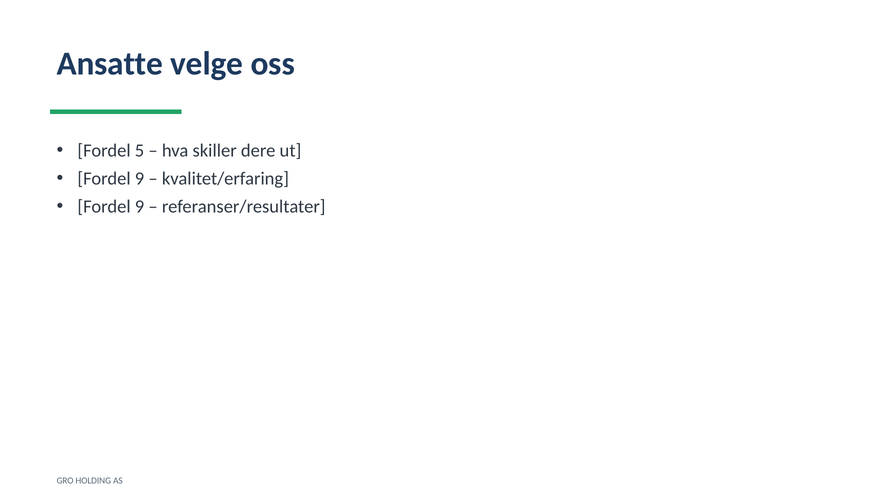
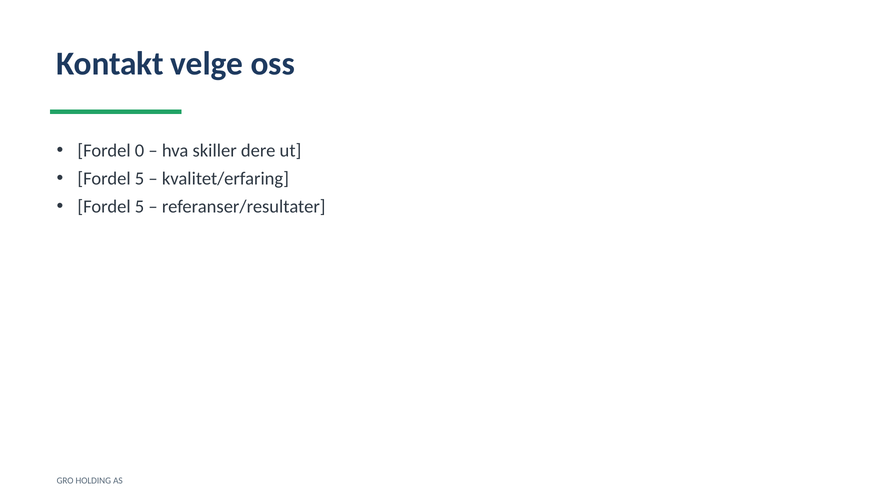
Ansatte: Ansatte -> Kontakt (110, 64)
5: 5 -> 0 (140, 151)
9: 9 -> 5 (140, 179)
9: 9 -> 5 (140, 206)
